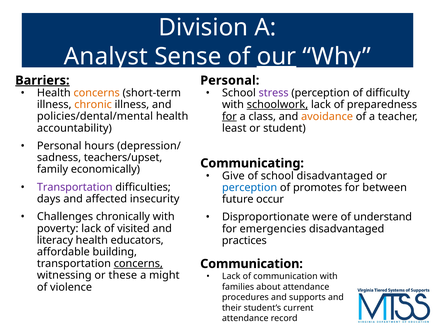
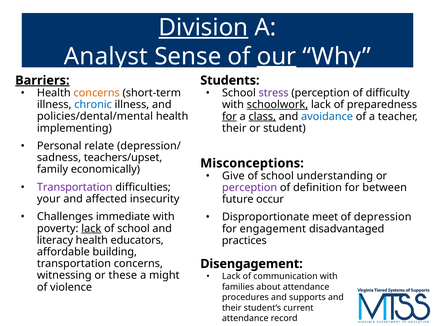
Division underline: none -> present (203, 27)
Personal: Personal -> Students (230, 80)
chronic colour: orange -> blue (93, 105)
class underline: none -> present (262, 117)
avoidance colour: orange -> blue (327, 117)
accountability: accountability -> implementing (74, 128)
least: least -> their (234, 128)
hours: hours -> relate (99, 146)
Communicating: Communicating -> Misconceptions (252, 163)
school disadvantaged: disadvantaged -> understanding (335, 176)
perception colour: blue -> purple (250, 188)
promotes: promotes -> definition (318, 188)
days: days -> your (49, 199)
chronically: chronically -> immediate (123, 217)
were: were -> meet (325, 217)
understand: understand -> depression (383, 217)
lack underline: none -> present (91, 229)
visited: visited -> school (133, 229)
emergencies: emergencies -> engagement (273, 229)
concerns underline: present -> none (138, 264)
Communication: Communication -> Disengagement (252, 264)
